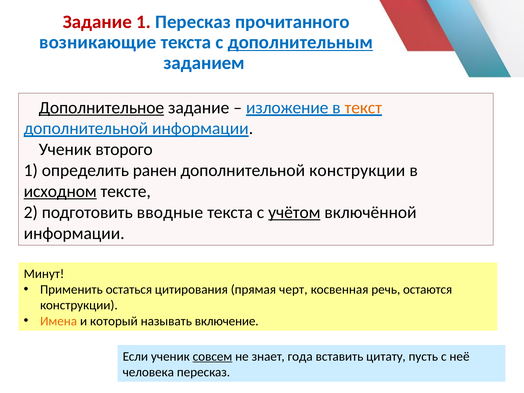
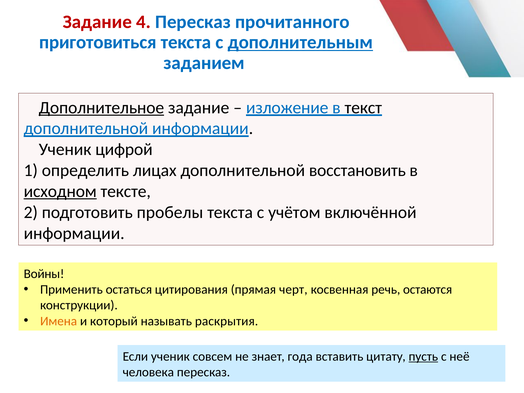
Задание 1: 1 -> 4 (144, 22)
возникающие: возникающие -> приготовиться (98, 42)
текст colour: orange -> black (363, 108)
второго: второго -> цифрой (124, 150)
ранен: ранен -> лицах (155, 170)
дополнительной конструкции: конструкции -> восстановить (357, 170)
вводные: вводные -> пробелы (170, 212)
учётом underline: present -> none (294, 212)
Минут: Минут -> Войны (44, 274)
включение: включение -> раскрытия (227, 321)
совсем underline: present -> none (212, 356)
пусть underline: none -> present (423, 356)
